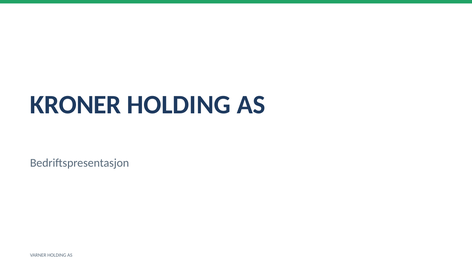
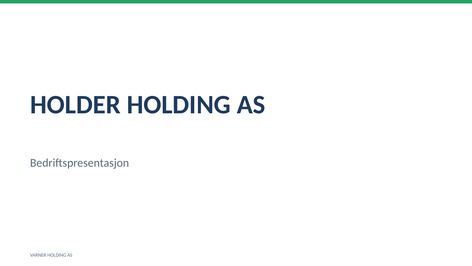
KRONER: KRONER -> HOLDER (75, 105)
